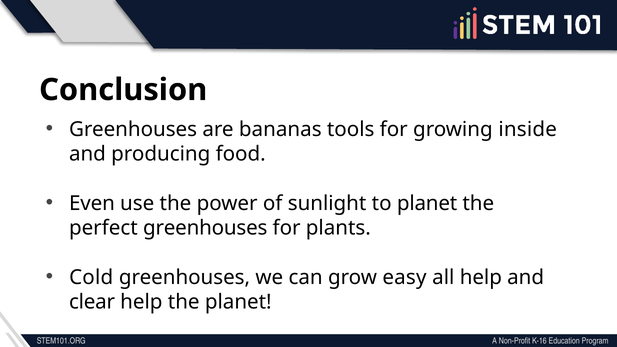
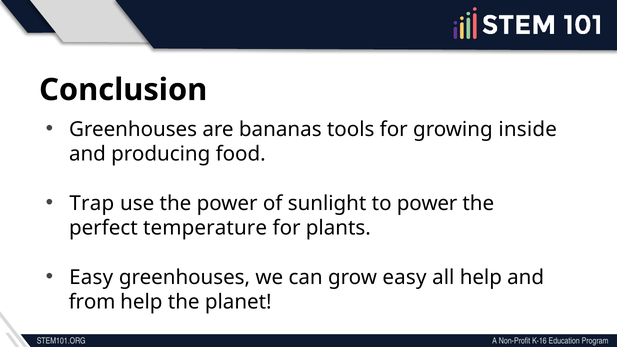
Even: Even -> Trap (92, 203)
to planet: planet -> power (427, 203)
perfect greenhouses: greenhouses -> temperature (205, 228)
Cold: Cold -> Easy (91, 277)
clear: clear -> from (92, 302)
